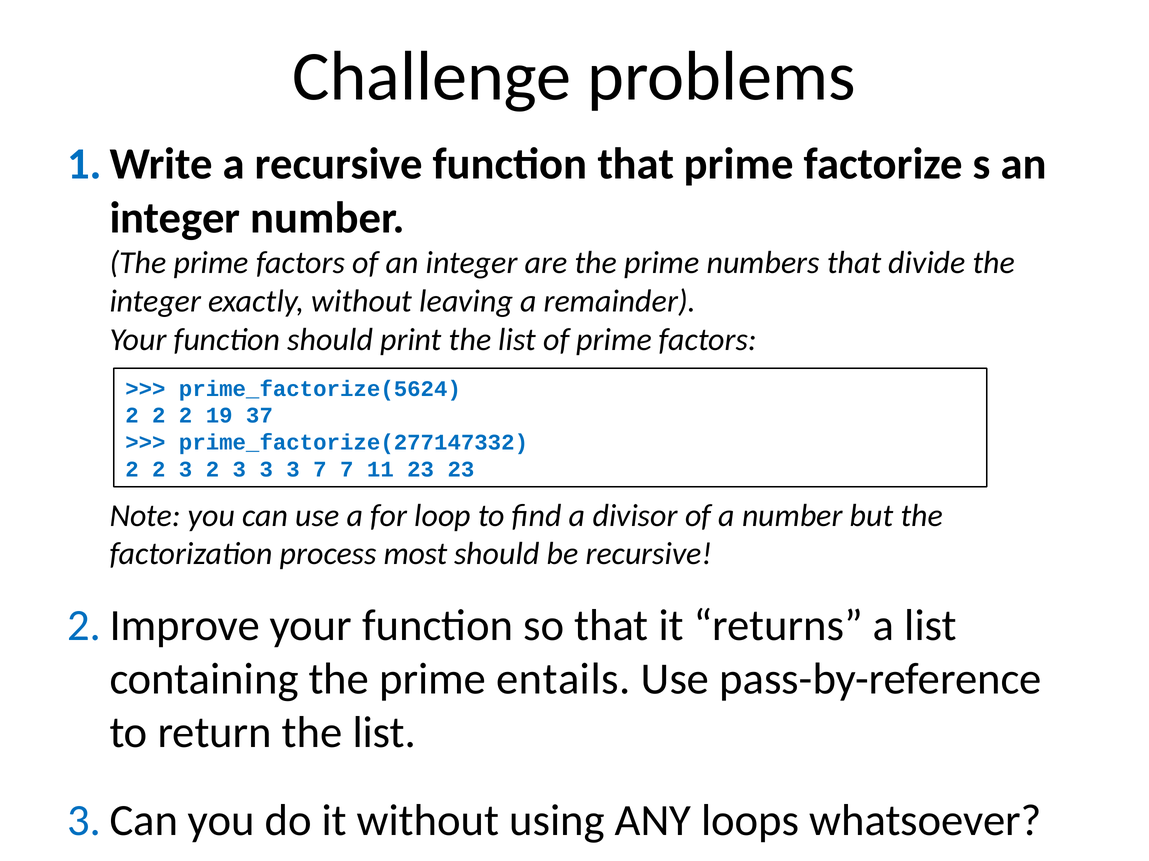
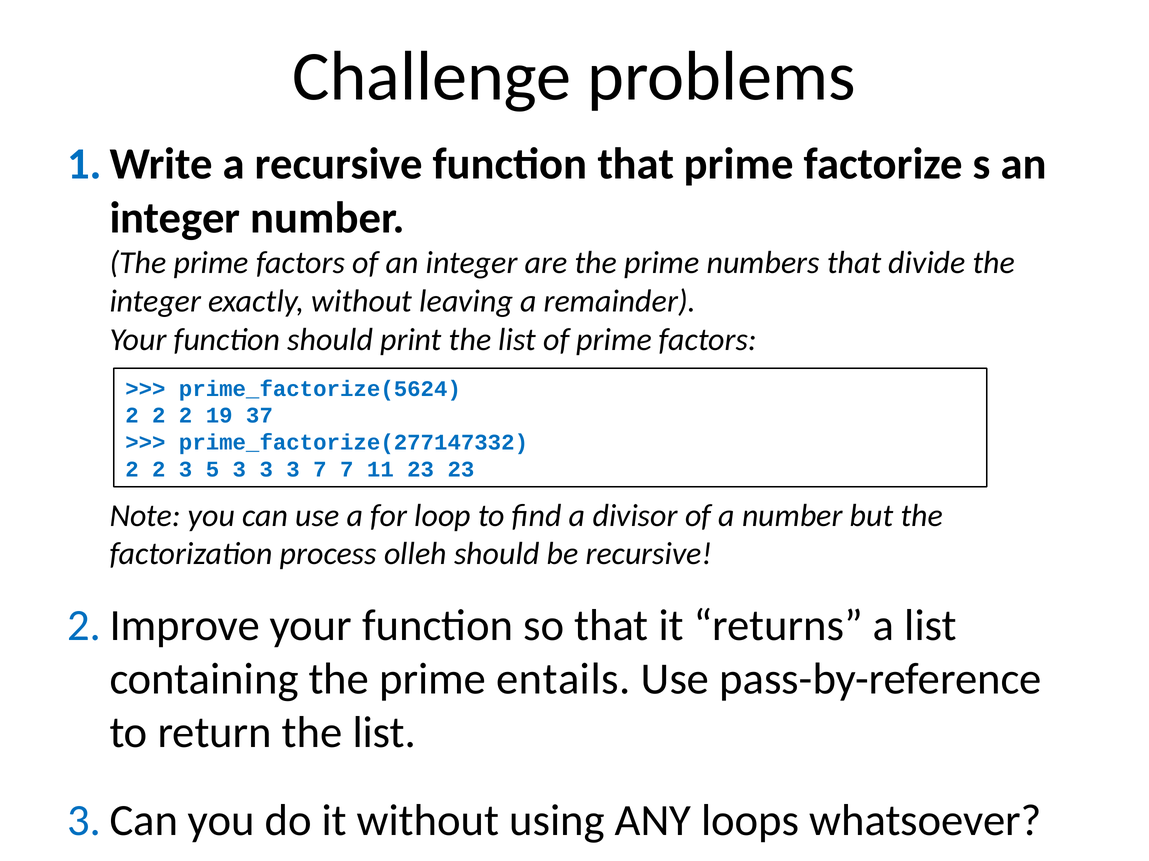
3 2: 2 -> 5 (212, 470)
most: most -> olleh (415, 554)
